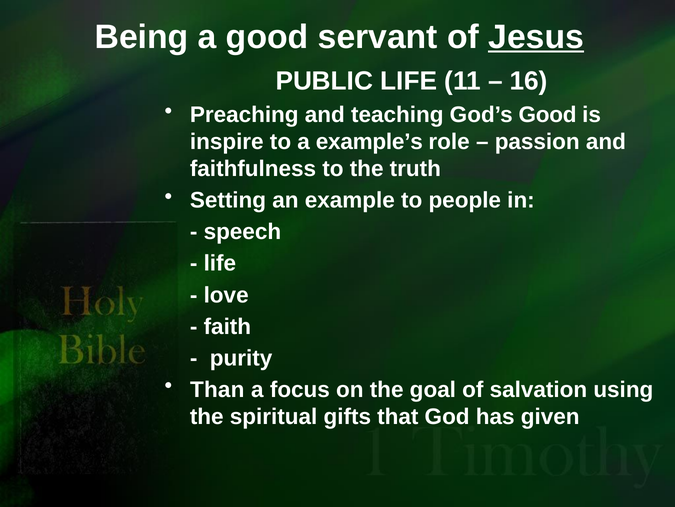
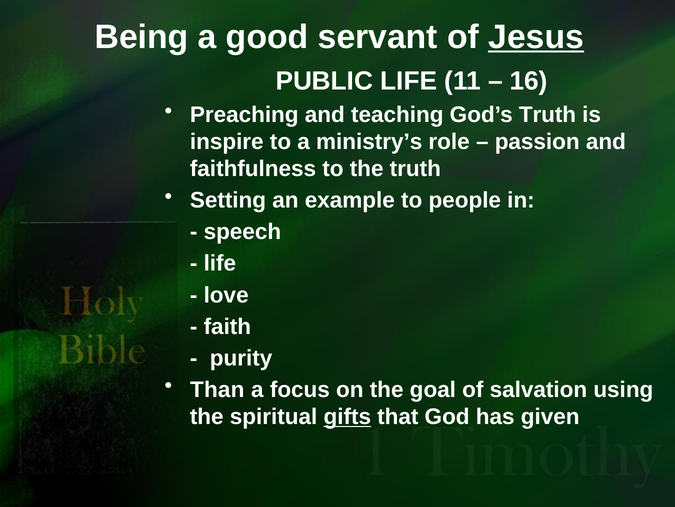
God’s Good: Good -> Truth (547, 115)
example’s: example’s -> ministry’s (369, 142)
gifts underline: none -> present (347, 416)
